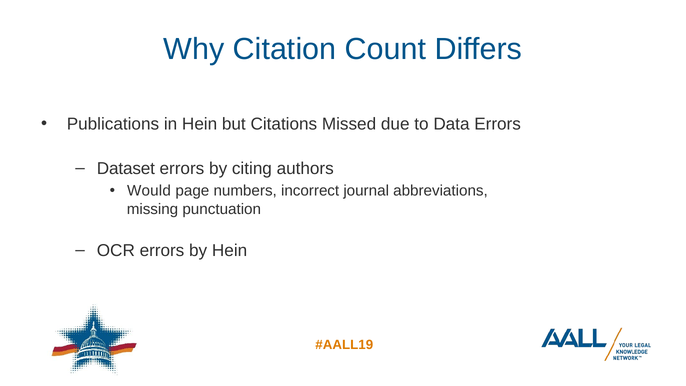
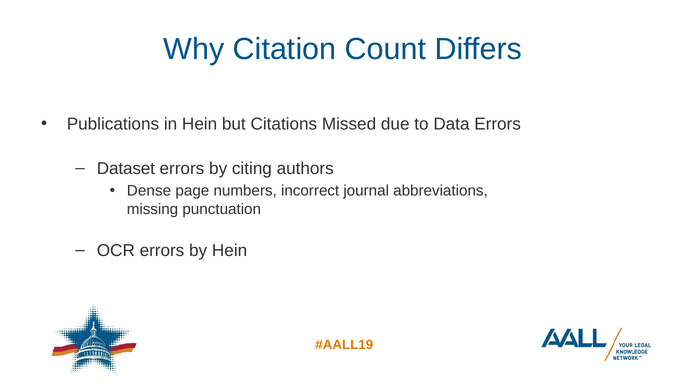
Would: Would -> Dense (149, 191)
